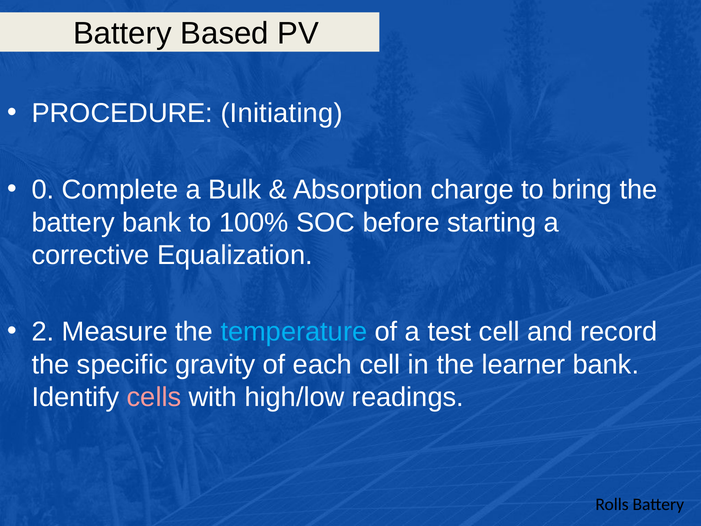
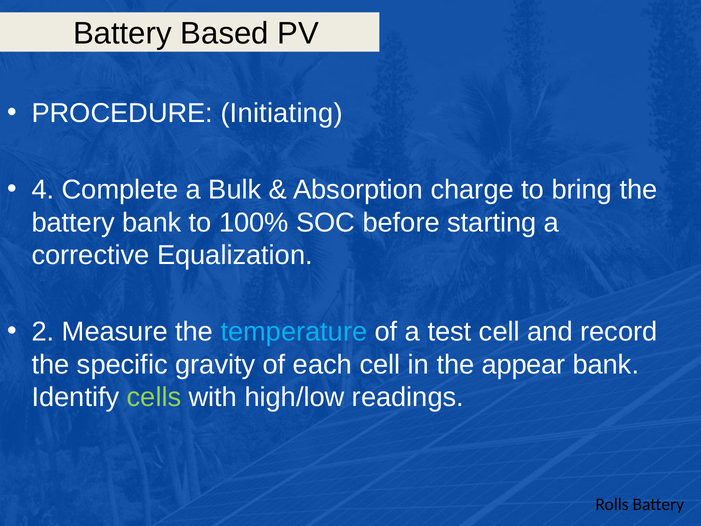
0: 0 -> 4 (43, 190)
learner: learner -> appear (524, 364)
cells colour: pink -> light green (154, 397)
